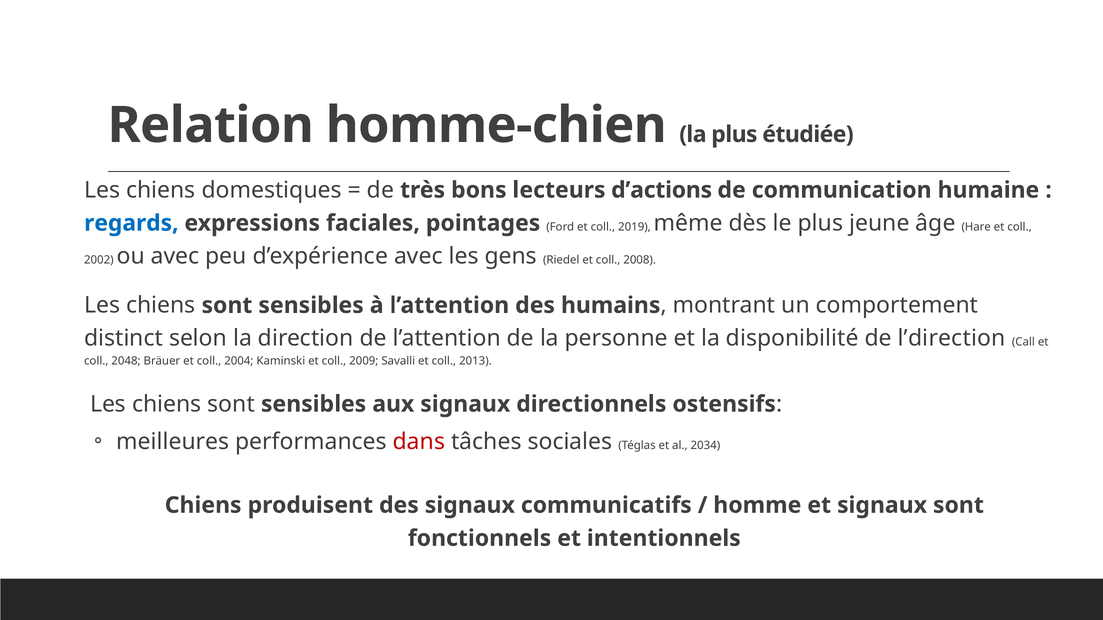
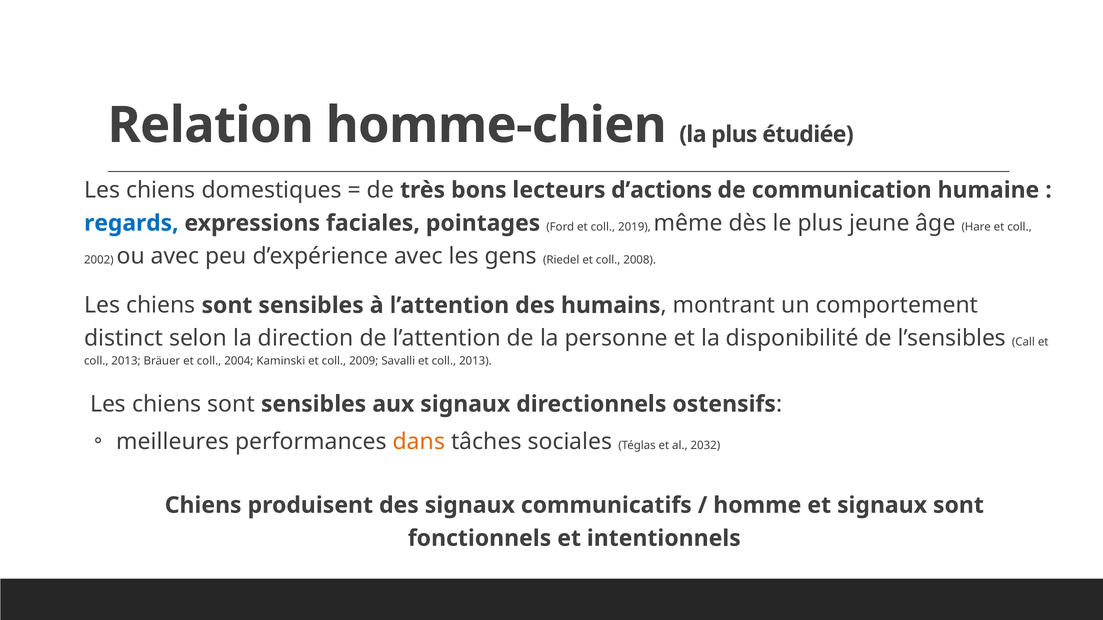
l’direction: l’direction -> l’sensibles (952, 339)
2048: 2048 -> 2013 (126, 361)
dans colour: red -> orange (419, 442)
2034: 2034 -> 2032 (705, 446)
